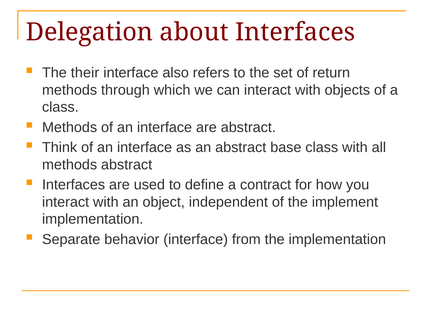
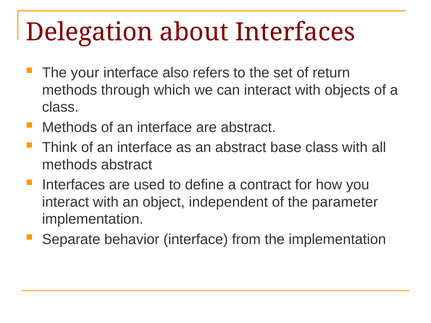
their: their -> your (85, 73)
implement: implement -> parameter (345, 202)
